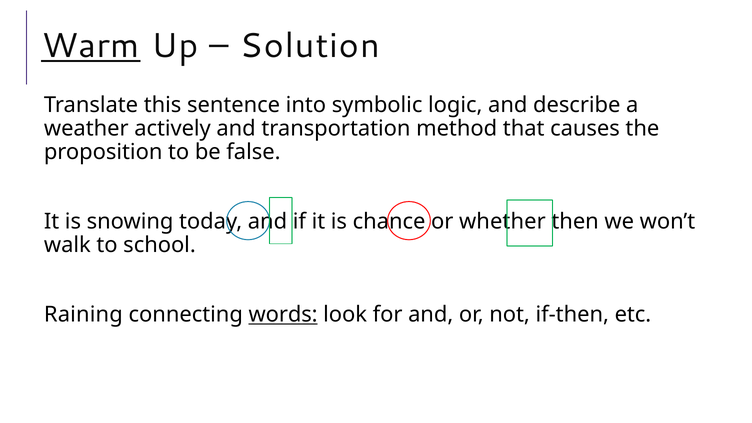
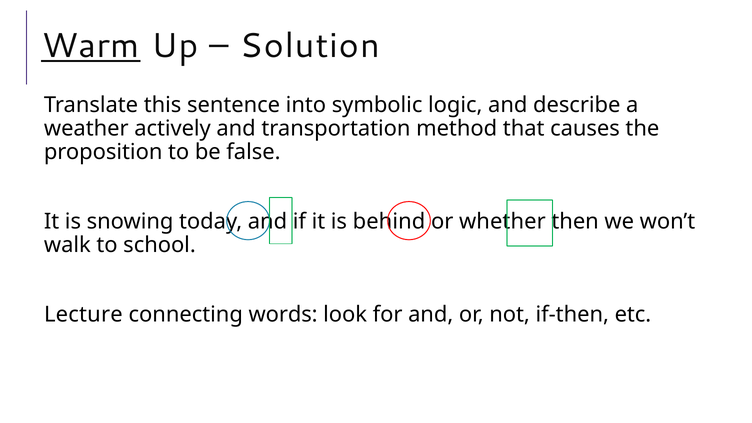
chance: chance -> behind (389, 222)
Raining: Raining -> Lecture (83, 315)
words underline: present -> none (283, 315)
